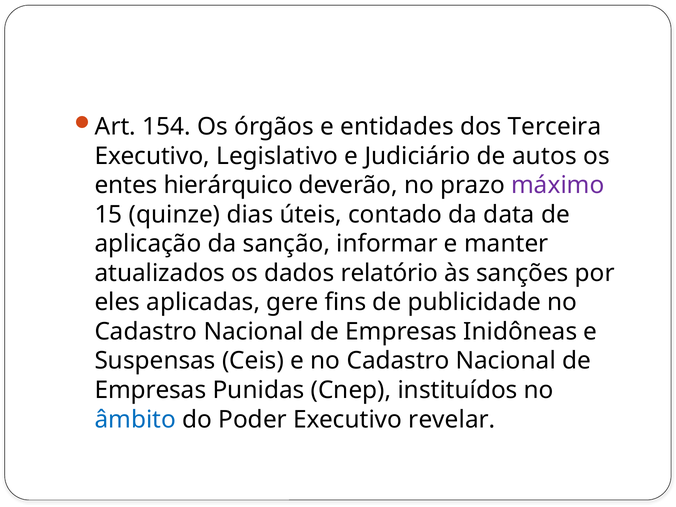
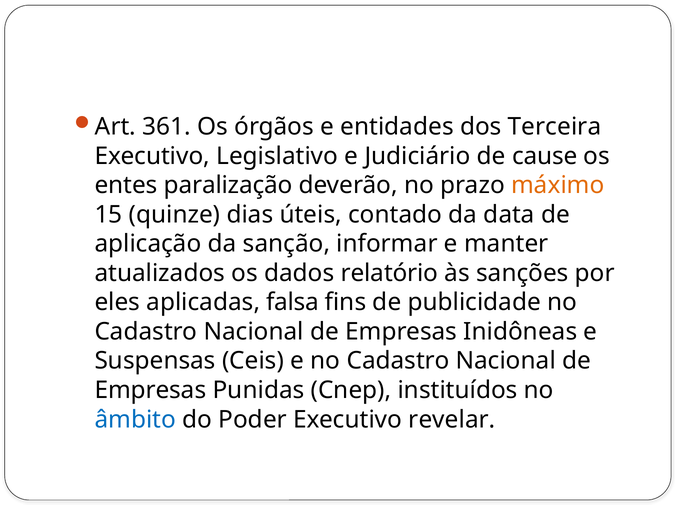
154: 154 -> 361 (167, 127)
autos: autos -> cause (545, 156)
hierárquico: hierárquico -> paralização (228, 185)
máximo colour: purple -> orange (558, 185)
gere: gere -> falsa (293, 302)
